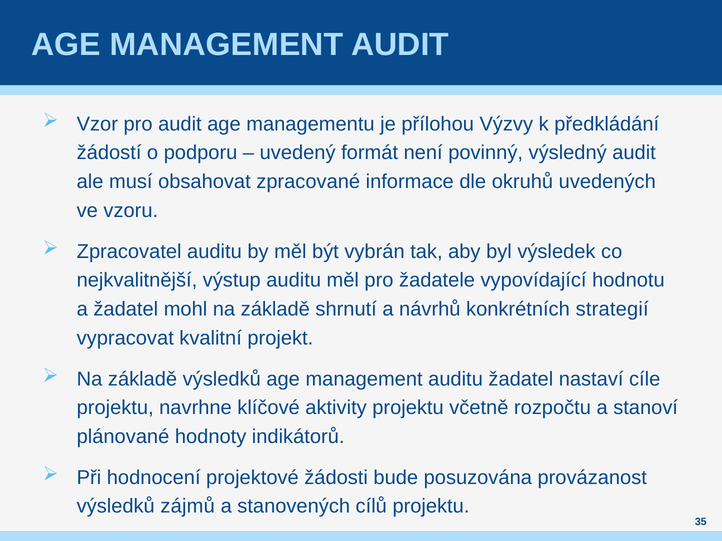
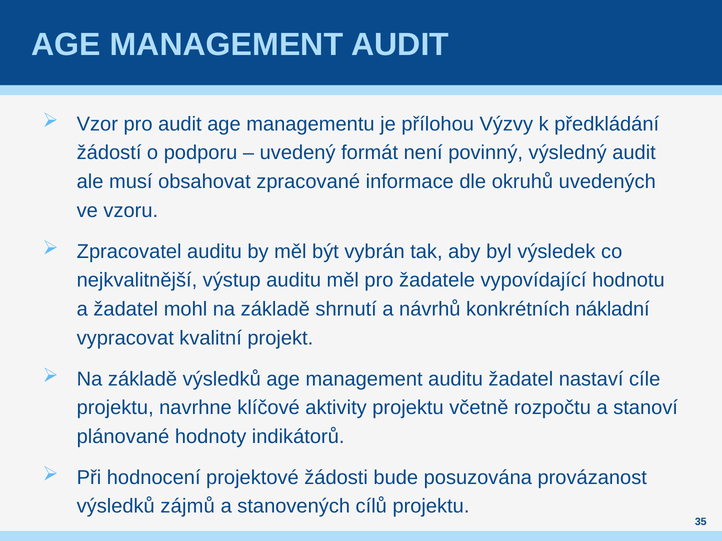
strategií: strategií -> nákladní (612, 309)
